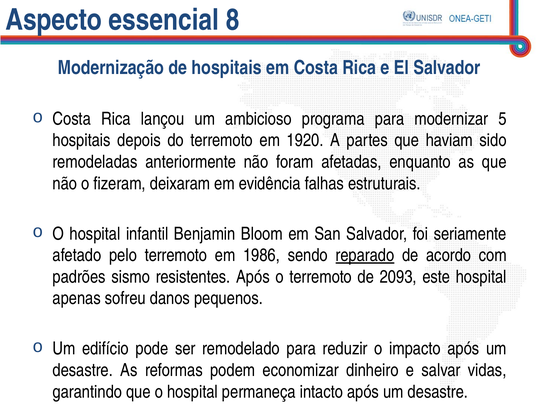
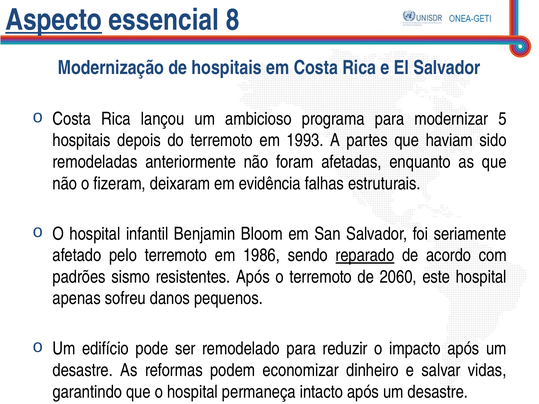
Aspecto underline: none -> present (54, 20)
1920: 1920 -> 1993 (305, 140)
2093: 2093 -> 2060 (398, 277)
